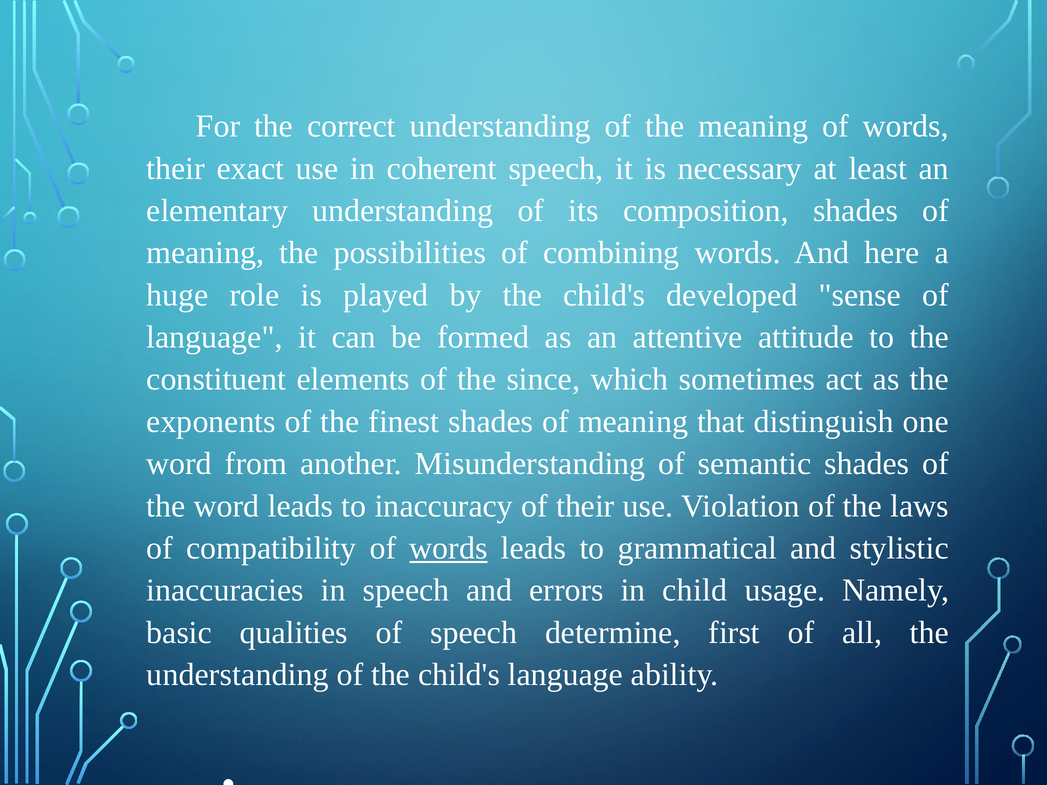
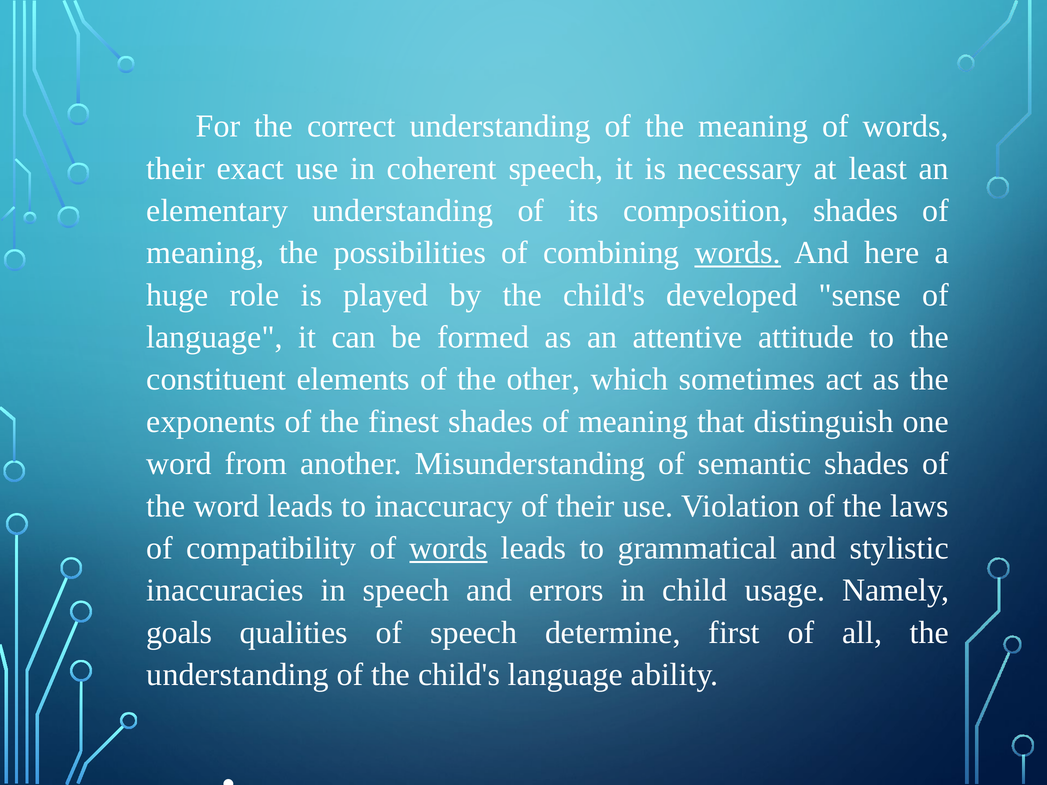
words underline: none -> present (738, 253)
since: since -> other (543, 380)
basic: basic -> goals (179, 633)
